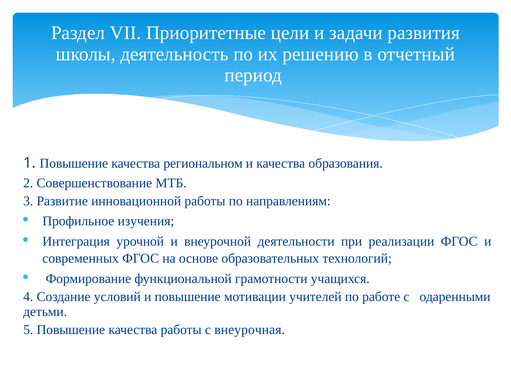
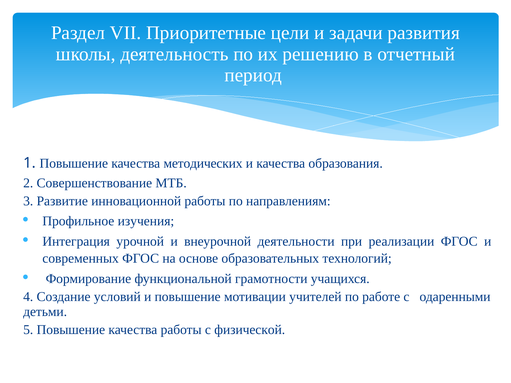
региональном: региональном -> методических (203, 164)
внеурочная: внеурочная -> физической (250, 330)
